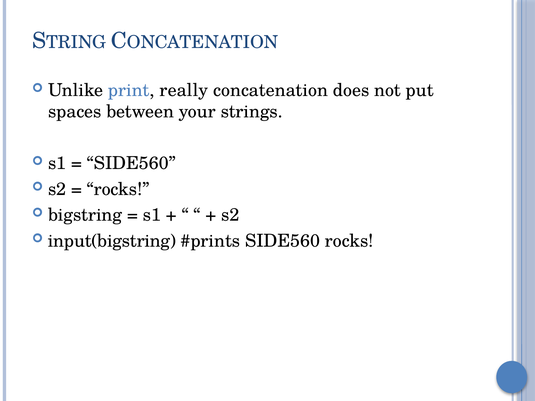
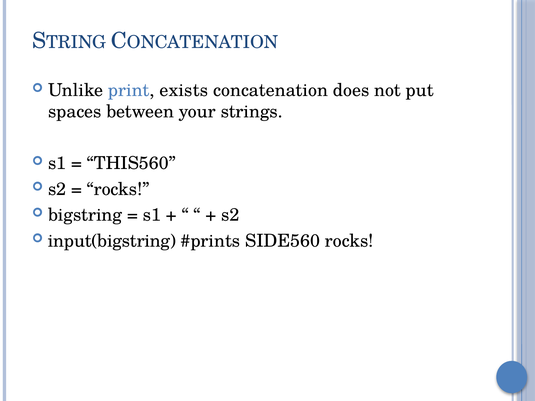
really: really -> exists (184, 90)
SIDE560: SIDE560 -> THIS560 (131, 164)
